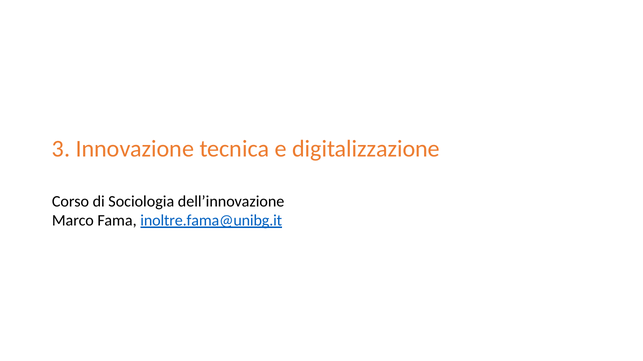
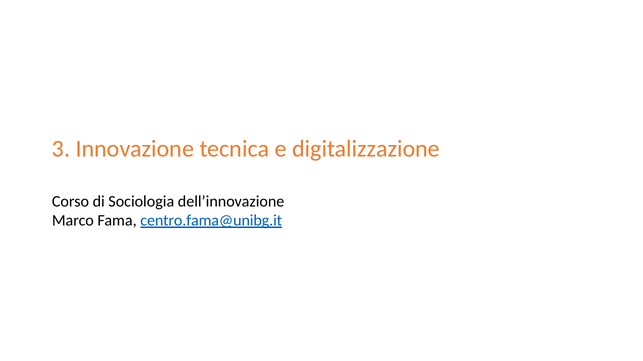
inoltre.fama@unibg.it: inoltre.fama@unibg.it -> centro.fama@unibg.it (211, 221)
